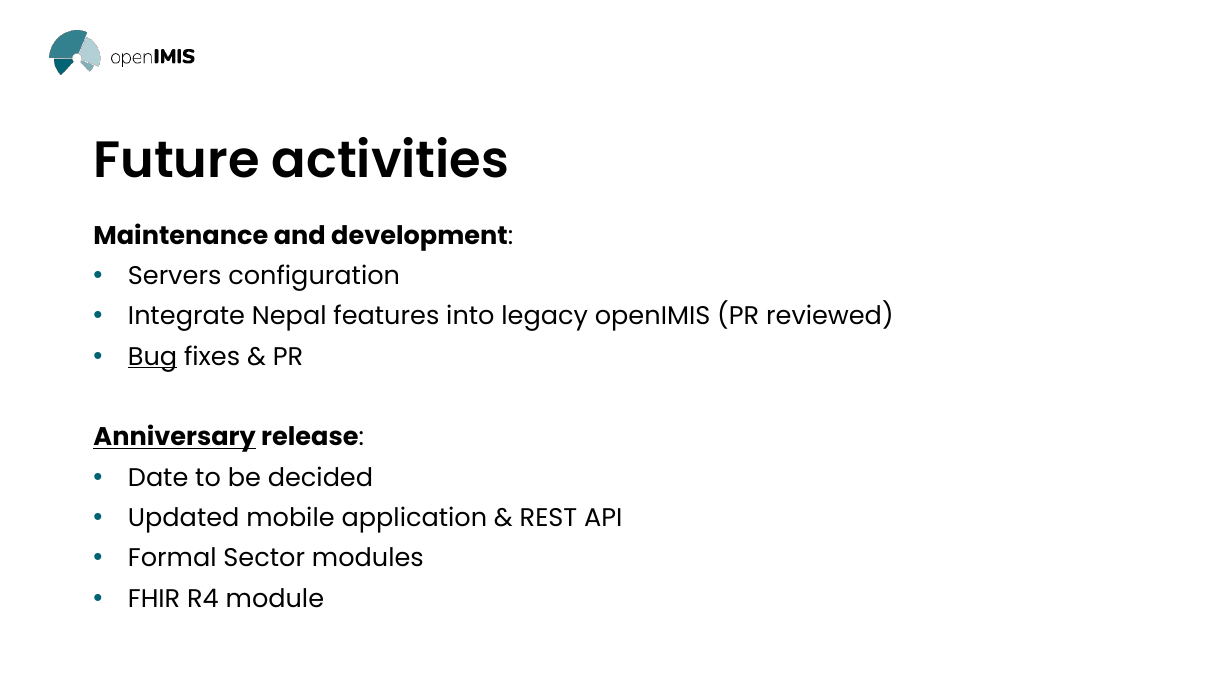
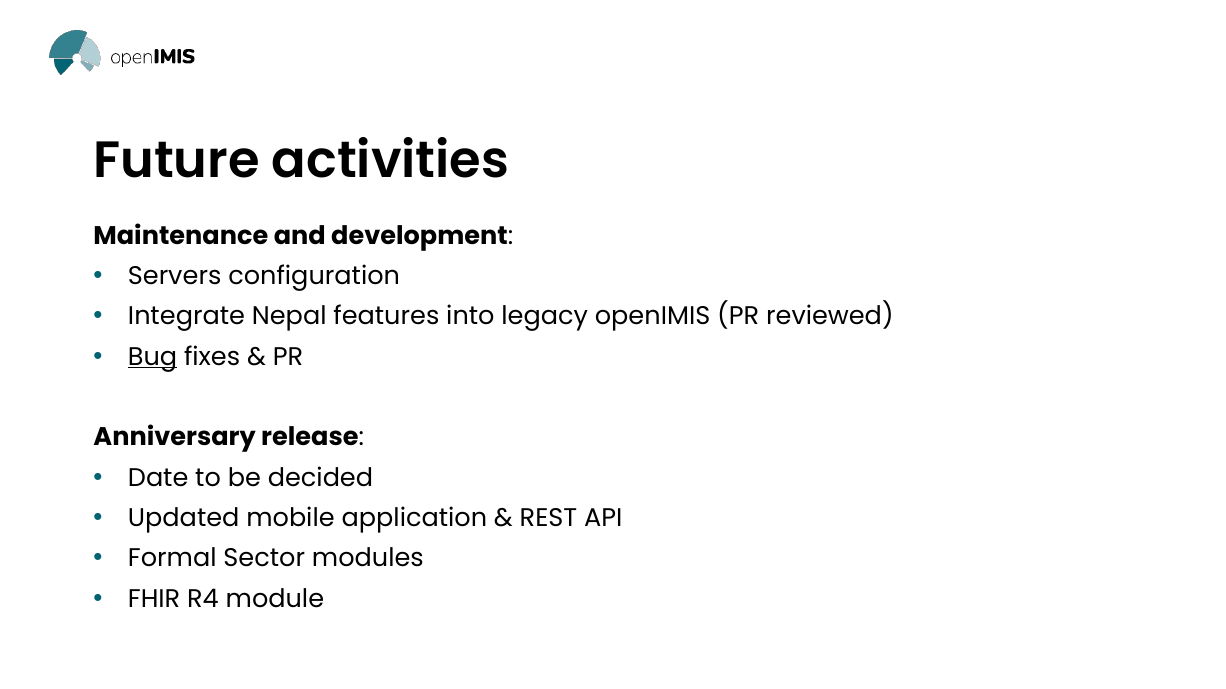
Anniversary underline: present -> none (175, 438)
